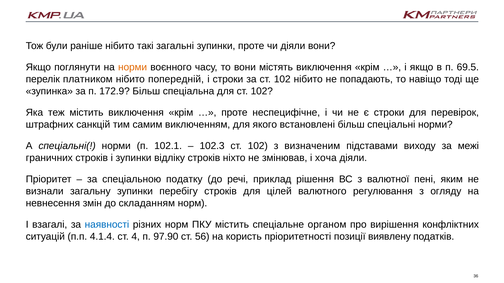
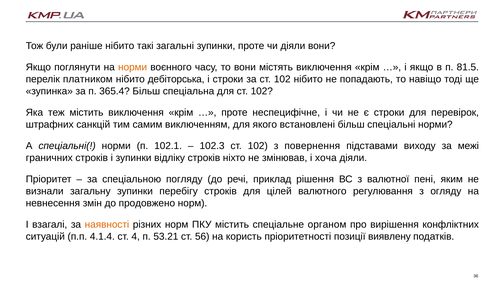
69.5: 69.5 -> 81.5 (468, 67)
попередній: попередній -> дебіторська (176, 79)
172.9: 172.9 -> 365.4 (115, 91)
визначеним: визначеним -> повернення (312, 146)
податку: податку -> погляду (184, 180)
складанням: складанням -> продовжено (147, 203)
наявності colour: blue -> orange (107, 225)
97.90: 97.90 -> 53.21 (166, 237)
